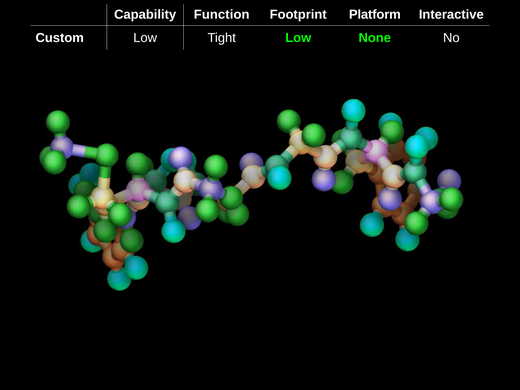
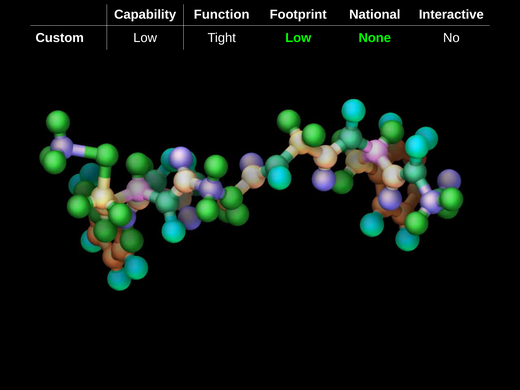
Platform: Platform -> National (375, 14)
